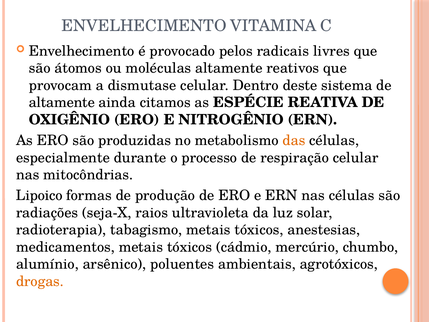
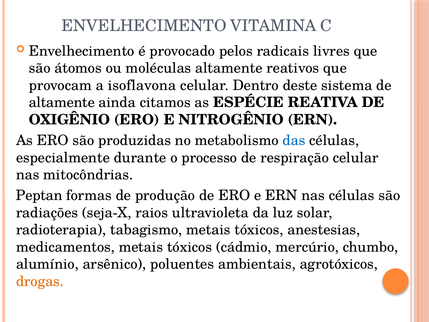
dismutase: dismutase -> isoflavona (142, 85)
das colour: orange -> blue (294, 140)
Lipoico: Lipoico -> Peptan (39, 195)
